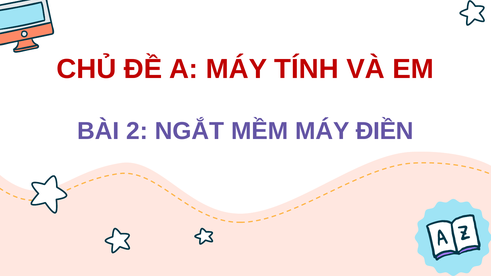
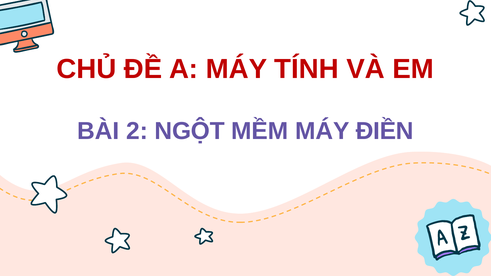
NGẮT: NGẮT -> NGỘT (190, 131)
